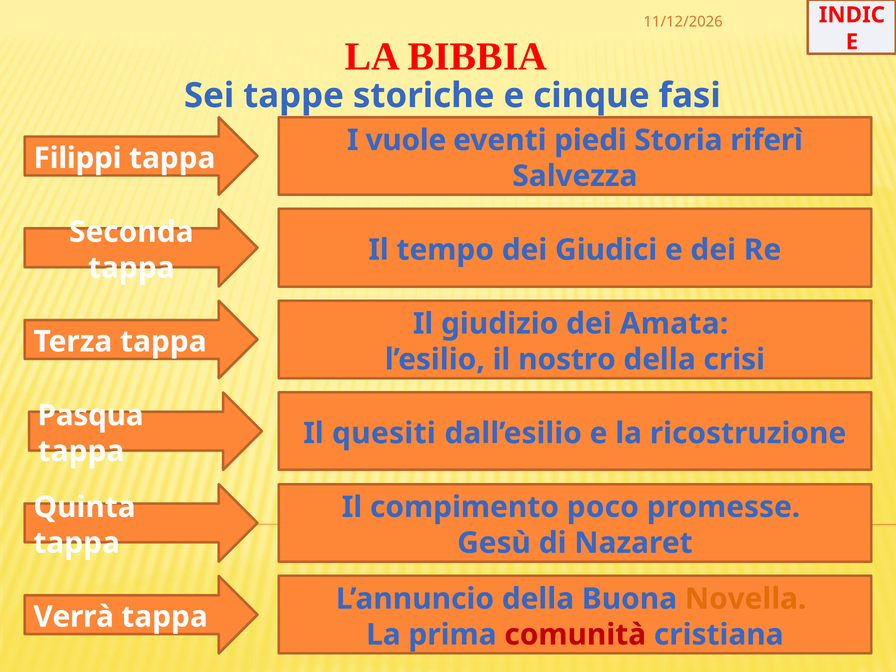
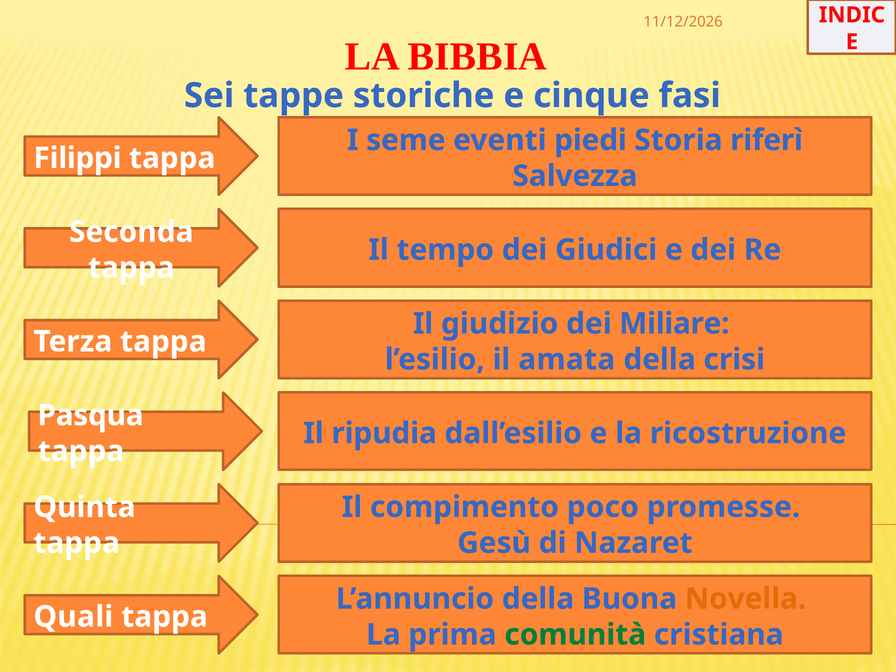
vuole: vuole -> seme (406, 140)
Amata: Amata -> Miliare (674, 324)
nostro: nostro -> amata (567, 360)
quesiti: quesiti -> ripudia (384, 433)
Verrà: Verrà -> Quali (73, 617)
comunità colour: red -> green (575, 635)
